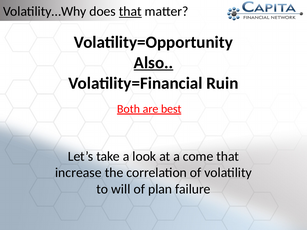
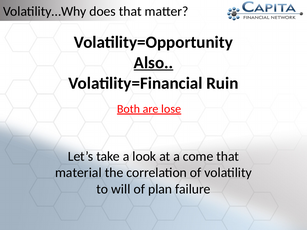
that underline: present -> none (130, 11)
best: best -> lose (171, 109)
increase: increase -> material (78, 173)
